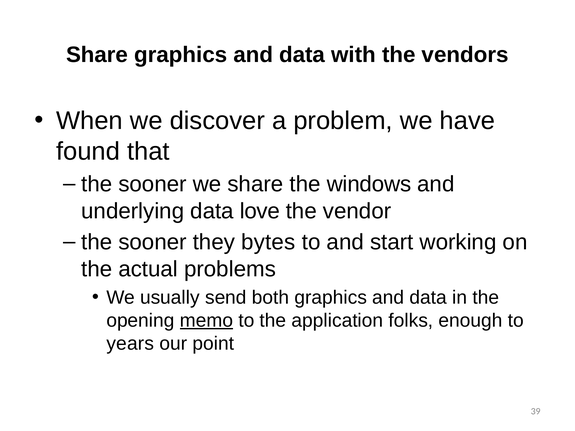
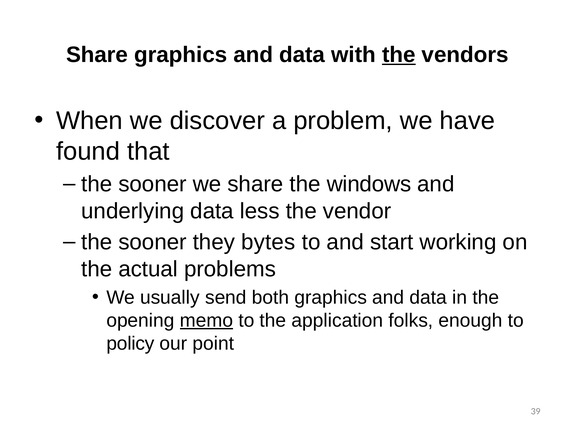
the underline: none -> present (399, 55)
love: love -> less (260, 211)
years: years -> policy (130, 344)
